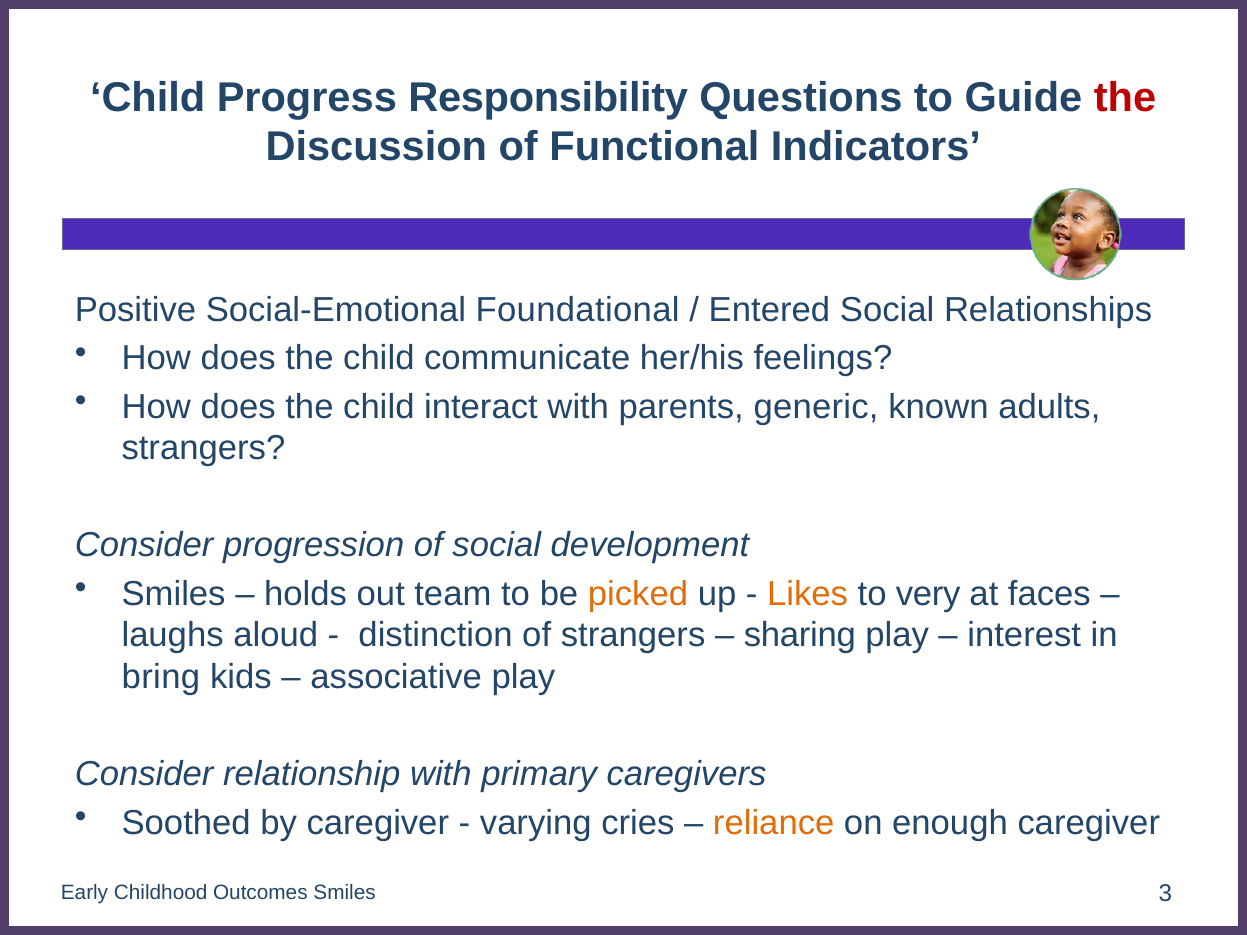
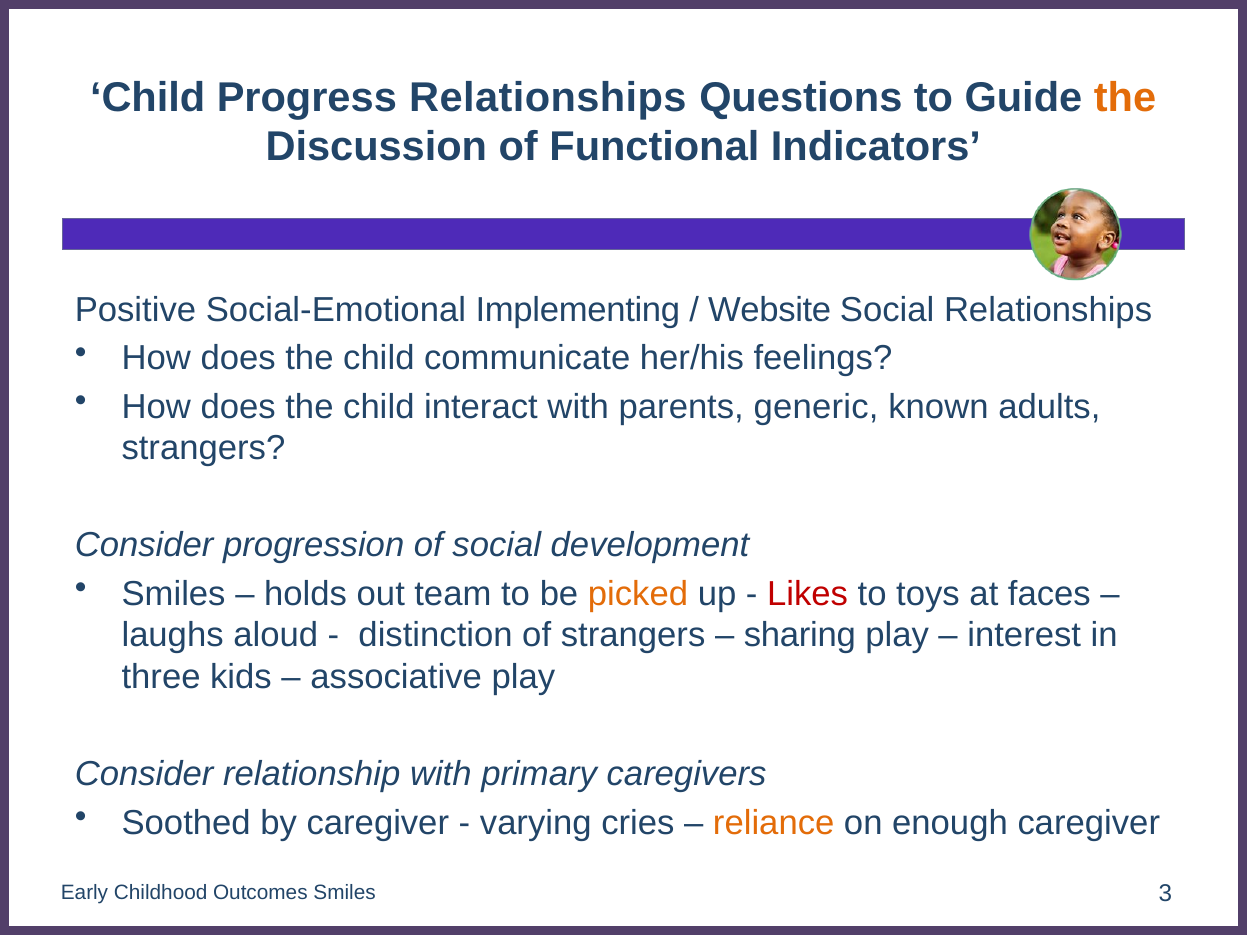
Progress Responsibility: Responsibility -> Relationships (548, 97)
the colour: red -> orange (1125, 97)
Foundational: Foundational -> Implementing (578, 310)
Entered: Entered -> Website (770, 310)
Likes colour: orange -> red (808, 594)
very: very -> toys (928, 594)
bring: bring -> three (161, 677)
